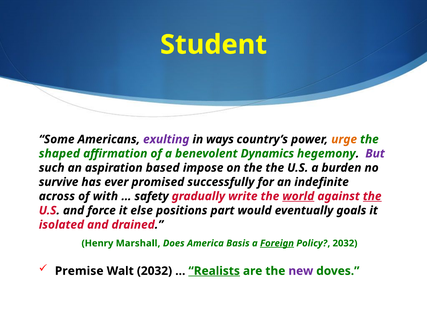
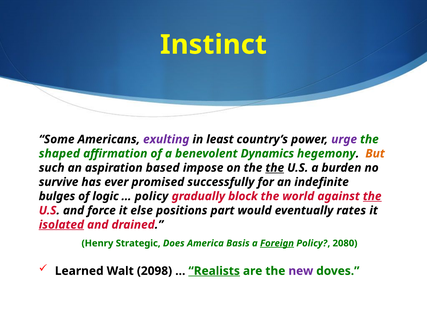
Student: Student -> Instinct (213, 45)
ways: ways -> least (220, 139)
urge colour: orange -> purple (344, 139)
But colour: purple -> orange (375, 154)
the underline: none -> present (275, 168)
across: across -> bulges (57, 196)
with: with -> logic (106, 196)
safety: safety -> policy (151, 196)
write: write -> block (243, 196)
world underline: present -> none (298, 196)
goals: goals -> rates (351, 211)
isolated underline: none -> present (61, 225)
Marshall: Marshall -> Strategic (138, 243)
Policy 2032: 2032 -> 2080 (345, 243)
Premise: Premise -> Learned (79, 271)
Walt 2032: 2032 -> 2098 (154, 271)
